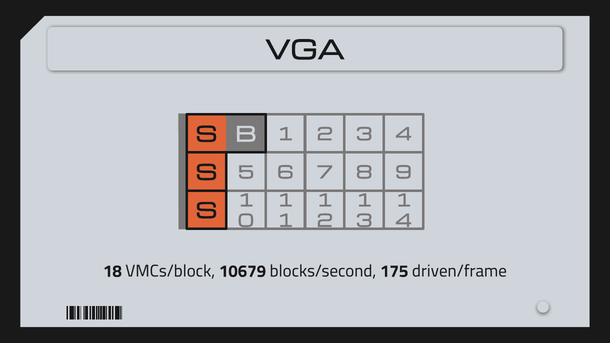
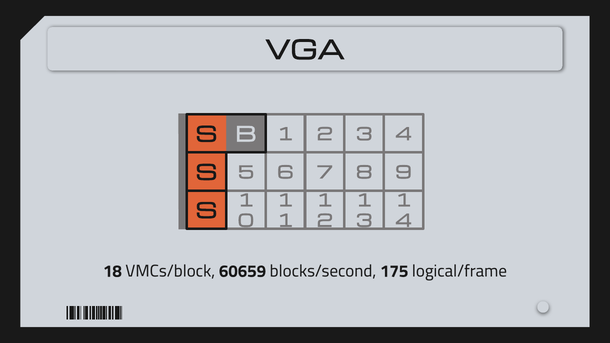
10679: 10679 -> 60659 (242, 271)
driven/frame: driven/frame -> logical/frame (459, 271)
